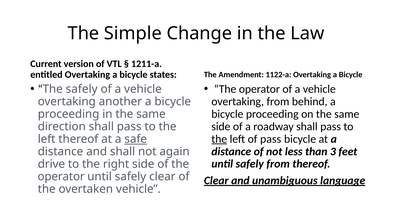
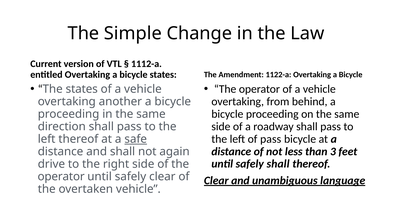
1211-a: 1211-a -> 1112-a (146, 64)
The safely: safely -> states (82, 89)
the underline: present -> none (219, 139)
safely from: from -> shall (278, 164)
